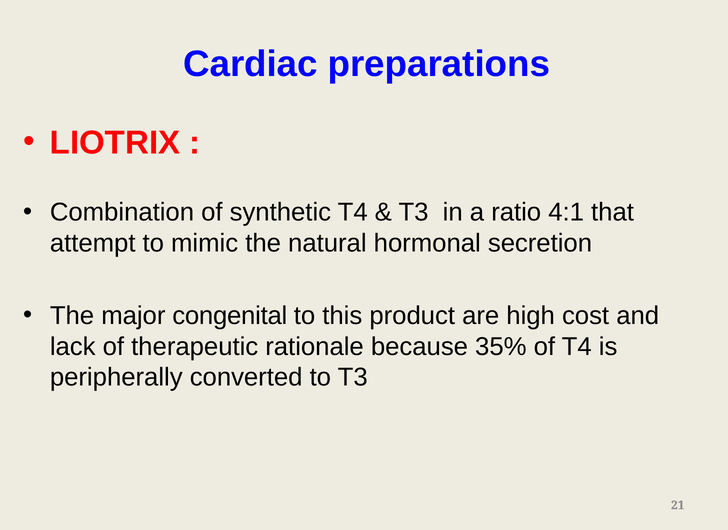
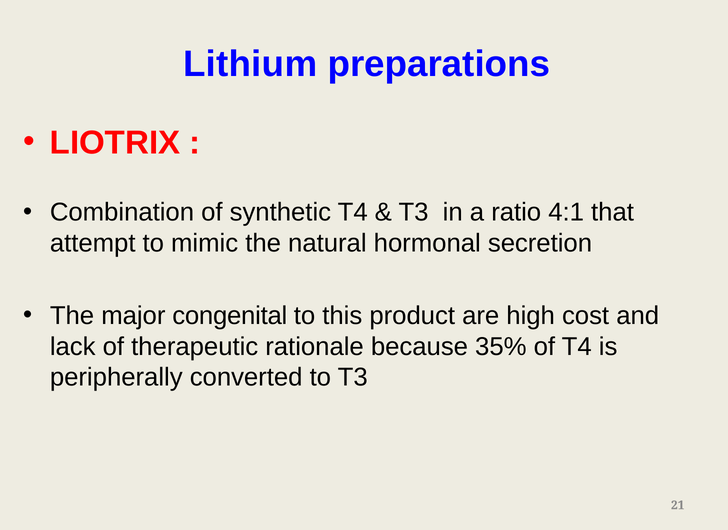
Cardiac: Cardiac -> Lithium (250, 64)
